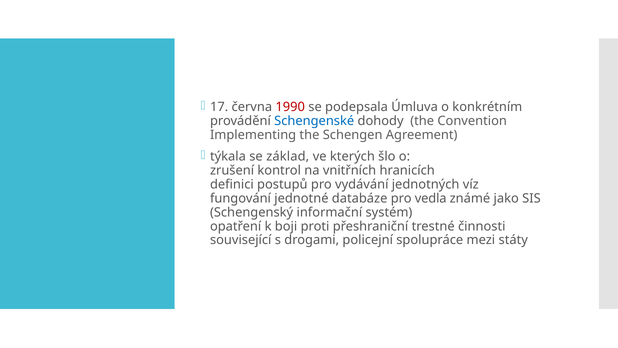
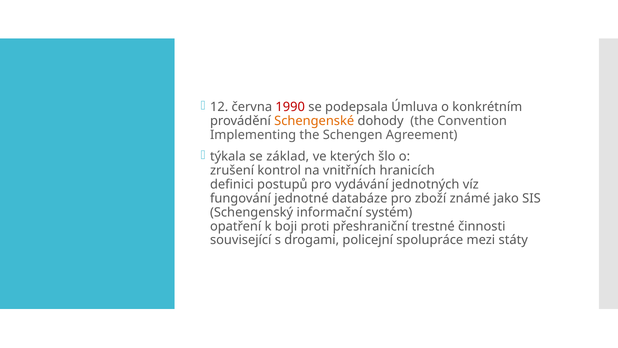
17: 17 -> 12 (219, 107)
Schengenské colour: blue -> orange (314, 121)
vedla: vedla -> zboží (431, 198)
